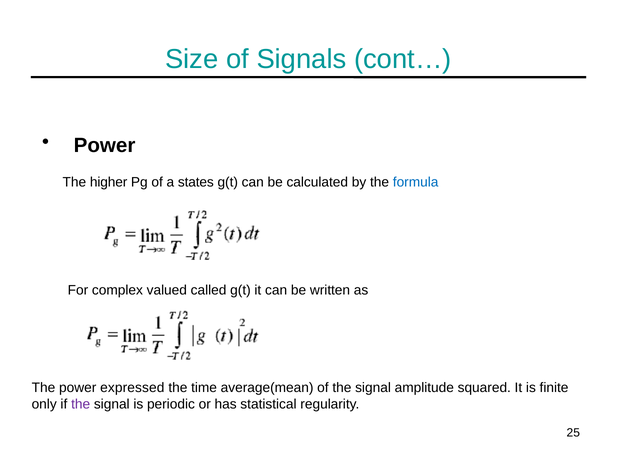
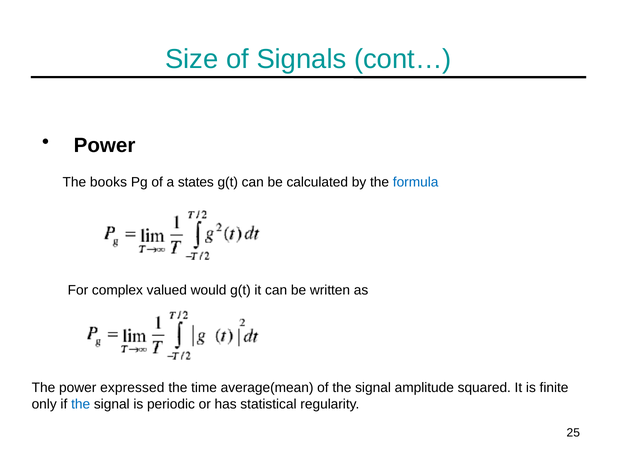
higher: higher -> books (109, 182)
called: called -> would (209, 290)
the colour: purple -> blue (81, 404)
